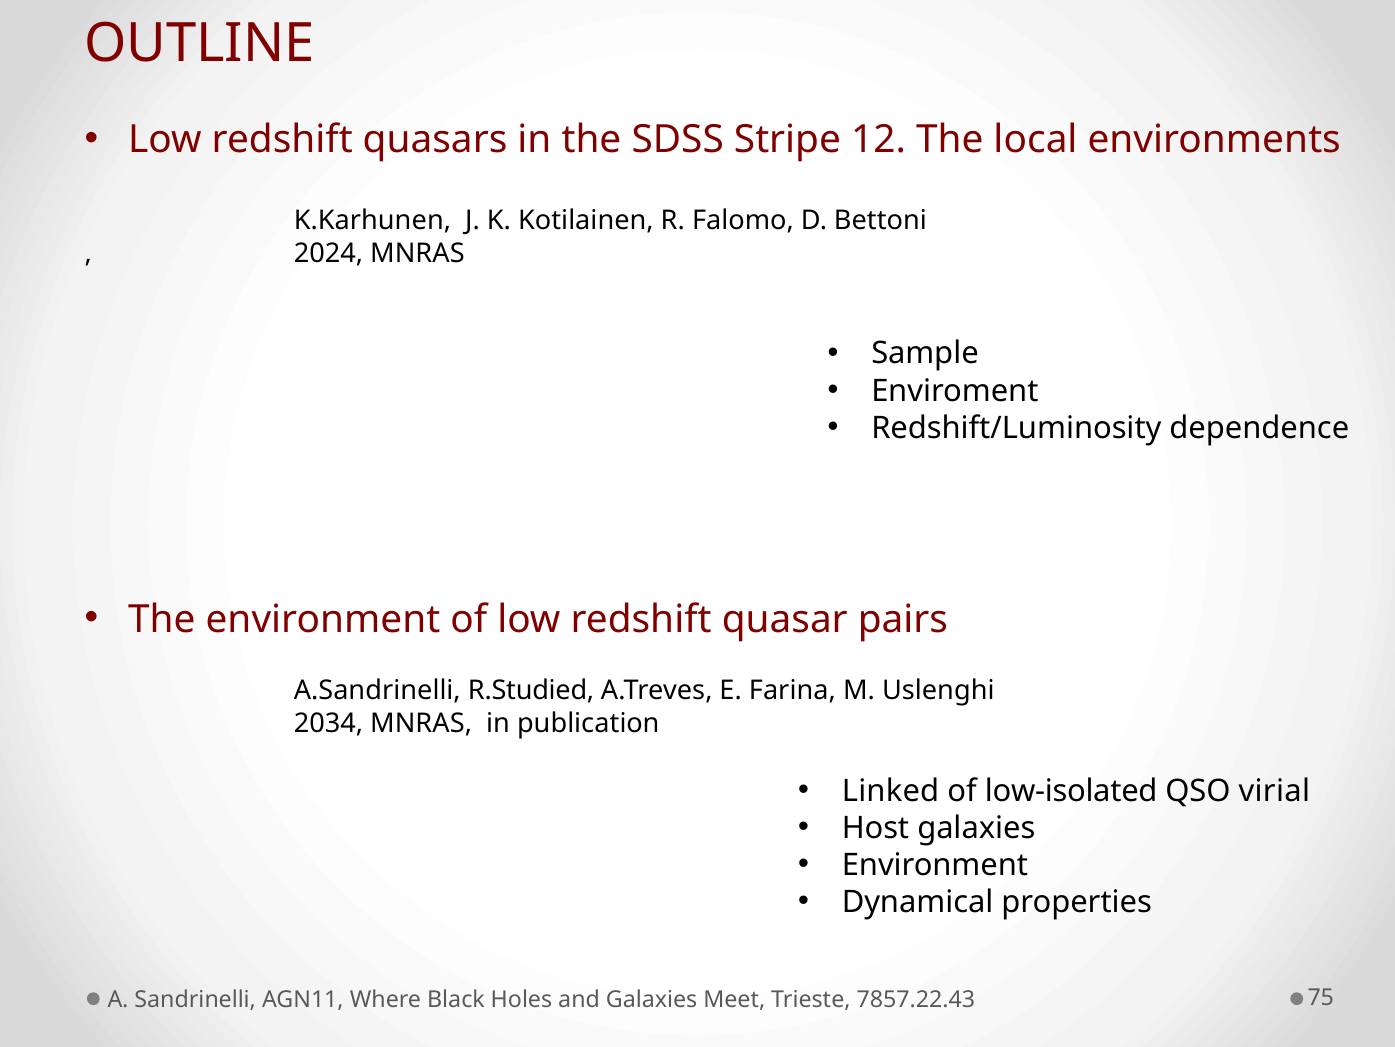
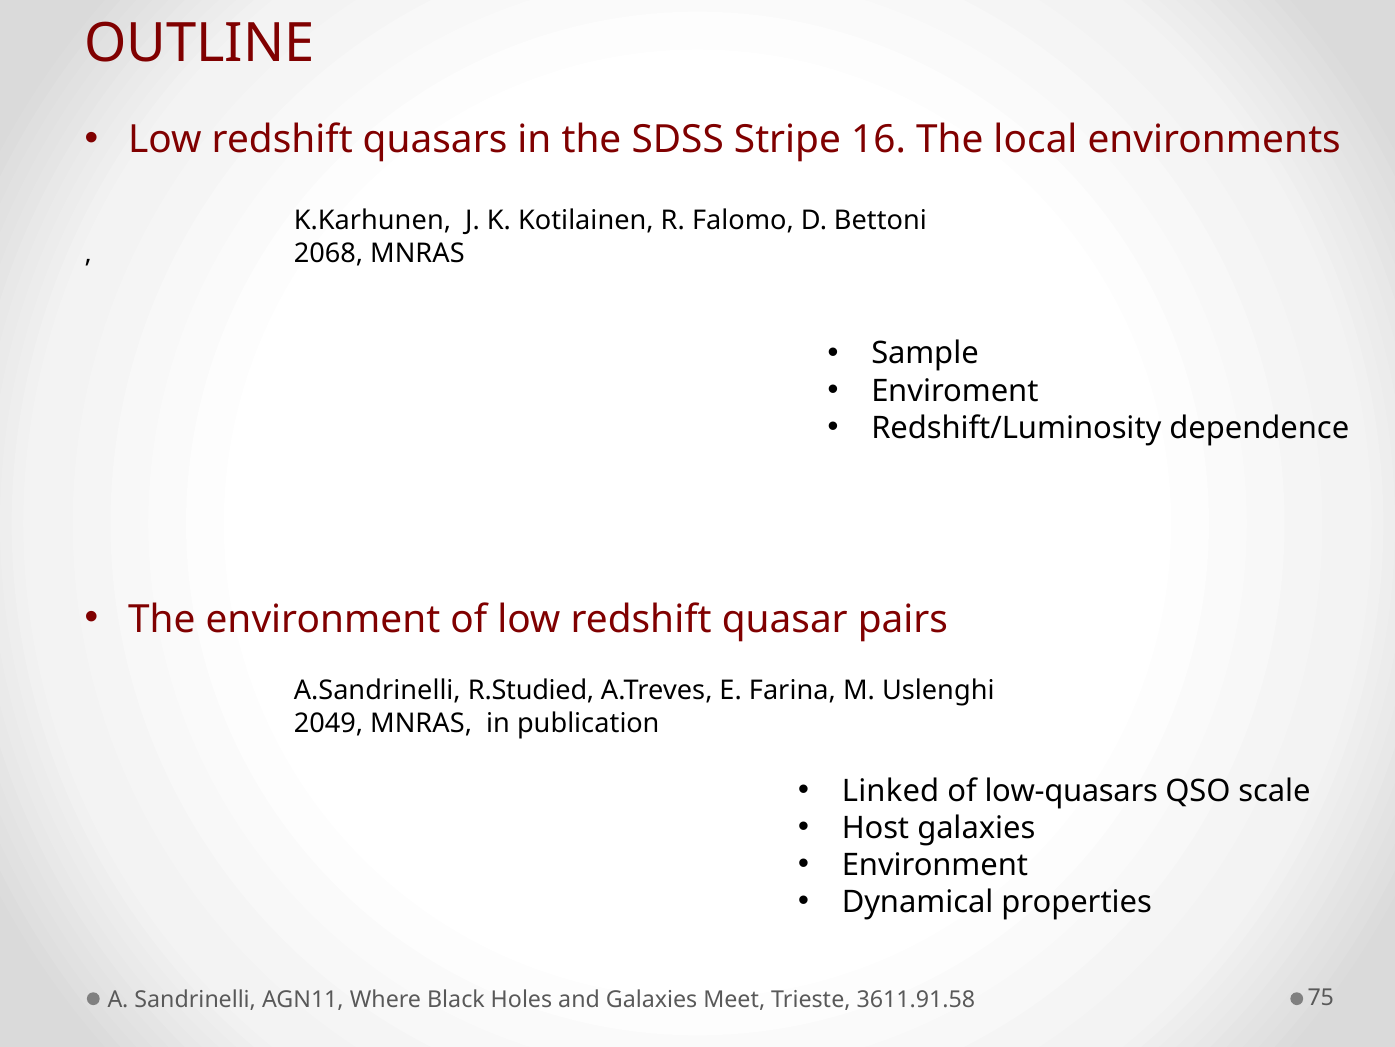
12: 12 -> 16 (879, 140)
2024: 2024 -> 2068 (328, 253)
2034: 2034 -> 2049 (328, 723)
low-isolated: low-isolated -> low-quasars (1071, 790)
virial: virial -> scale (1275, 790)
7857.22.43: 7857.22.43 -> 3611.91.58 (916, 999)
